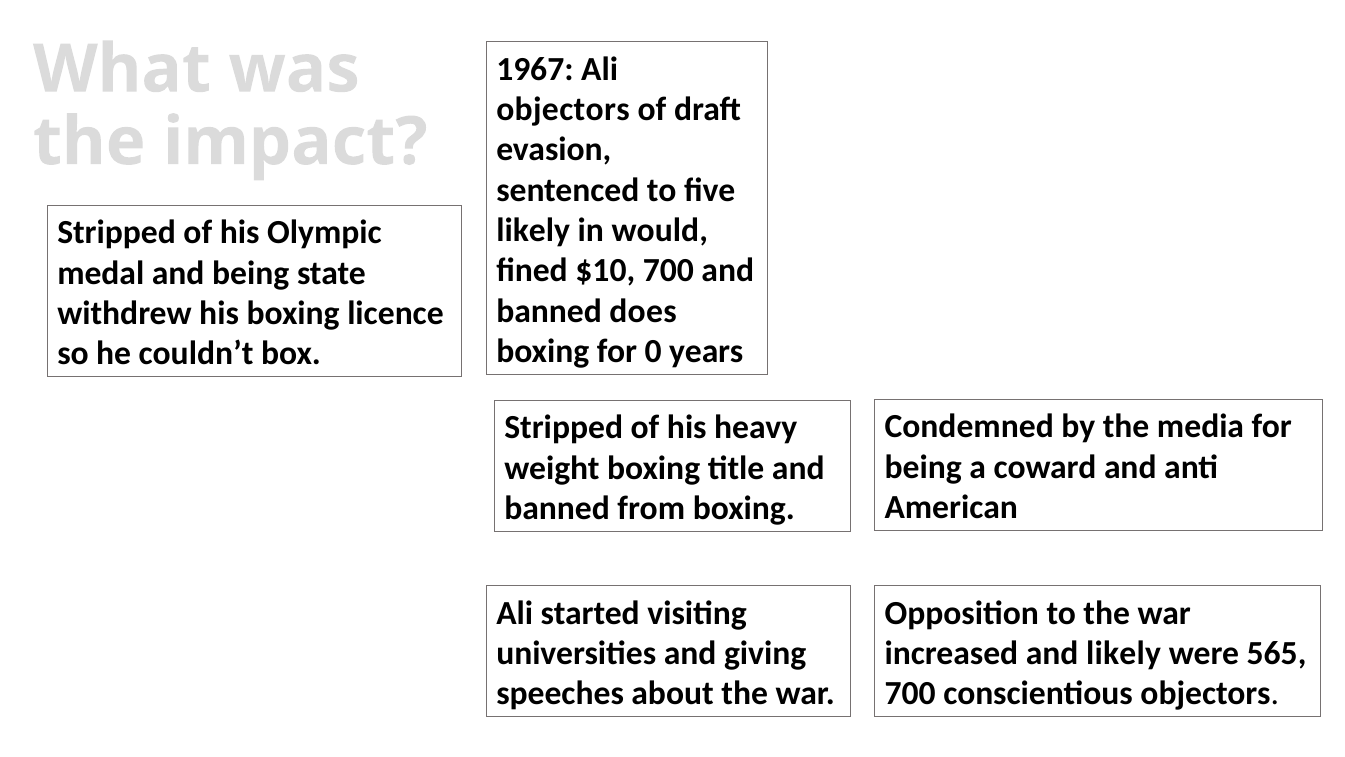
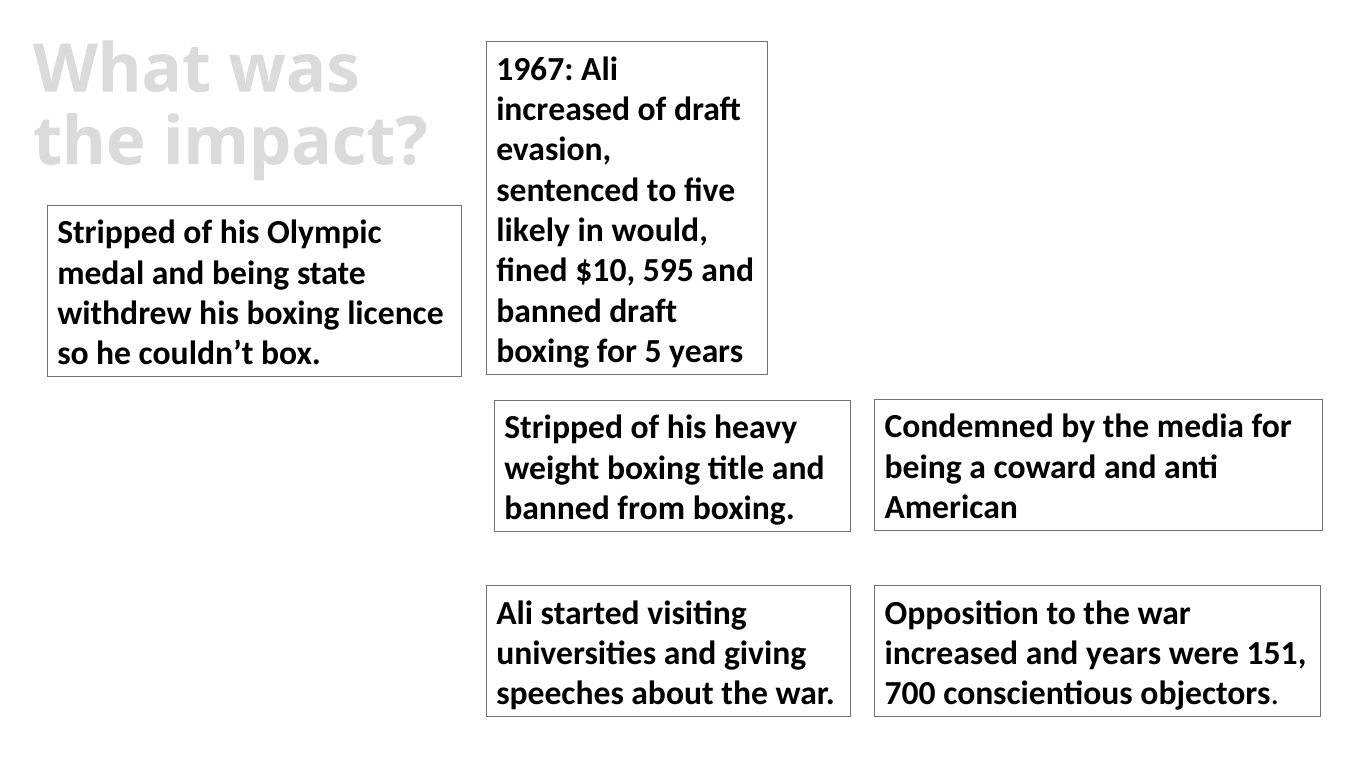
objectors: objectors -> increased (563, 109)
$10 700: 700 -> 595 (668, 271)
banned does: does -> draft (643, 311)
0: 0 -> 5 (653, 351)
and likely: likely -> years (1124, 653)
565: 565 -> 151 (1277, 653)
